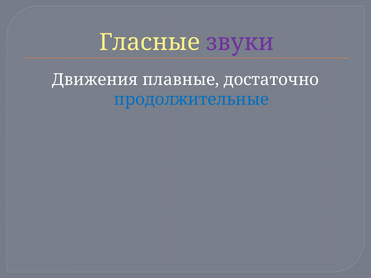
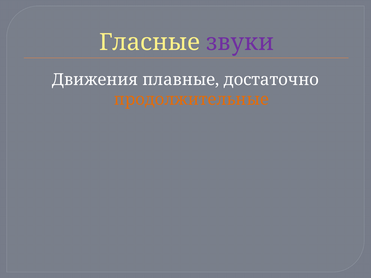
продолжительные colour: blue -> orange (191, 99)
